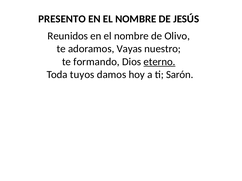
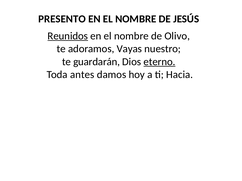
Reunidos underline: none -> present (68, 36)
formando: formando -> guardarán (97, 62)
tuyos: tuyos -> antes (82, 75)
Sarón: Sarón -> Hacia (180, 75)
